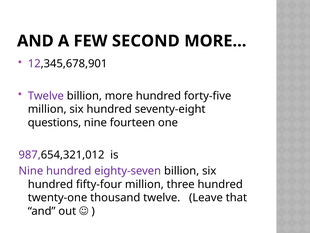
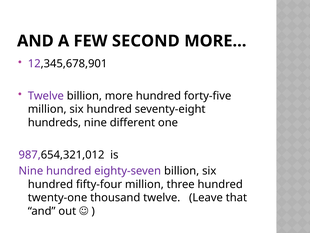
questions: questions -> hundreds (54, 122)
fourteen: fourteen -> different (132, 122)
